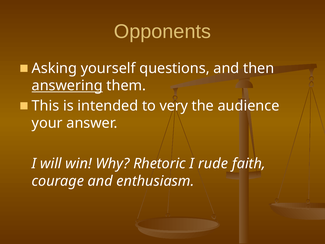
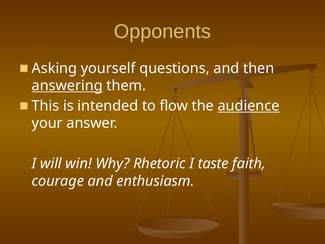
very: very -> flow (174, 106)
audience underline: none -> present (249, 106)
rude: rude -> taste (213, 164)
